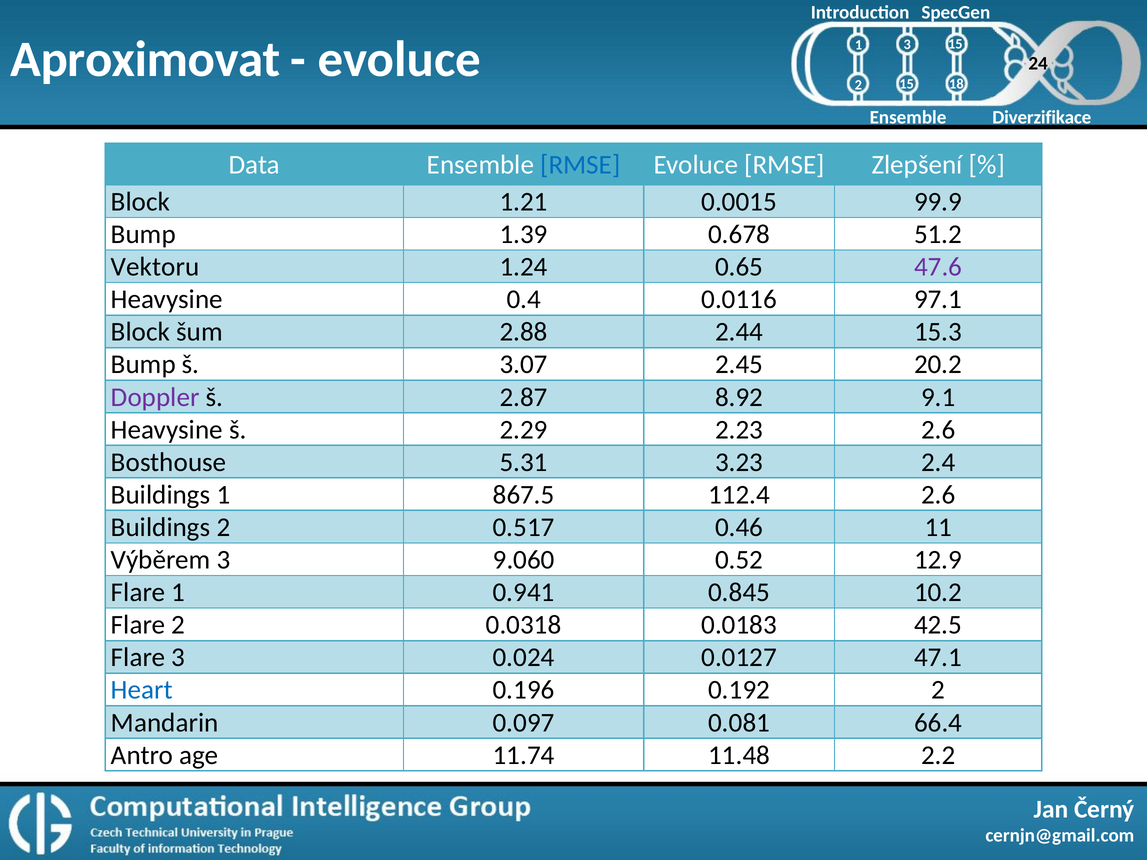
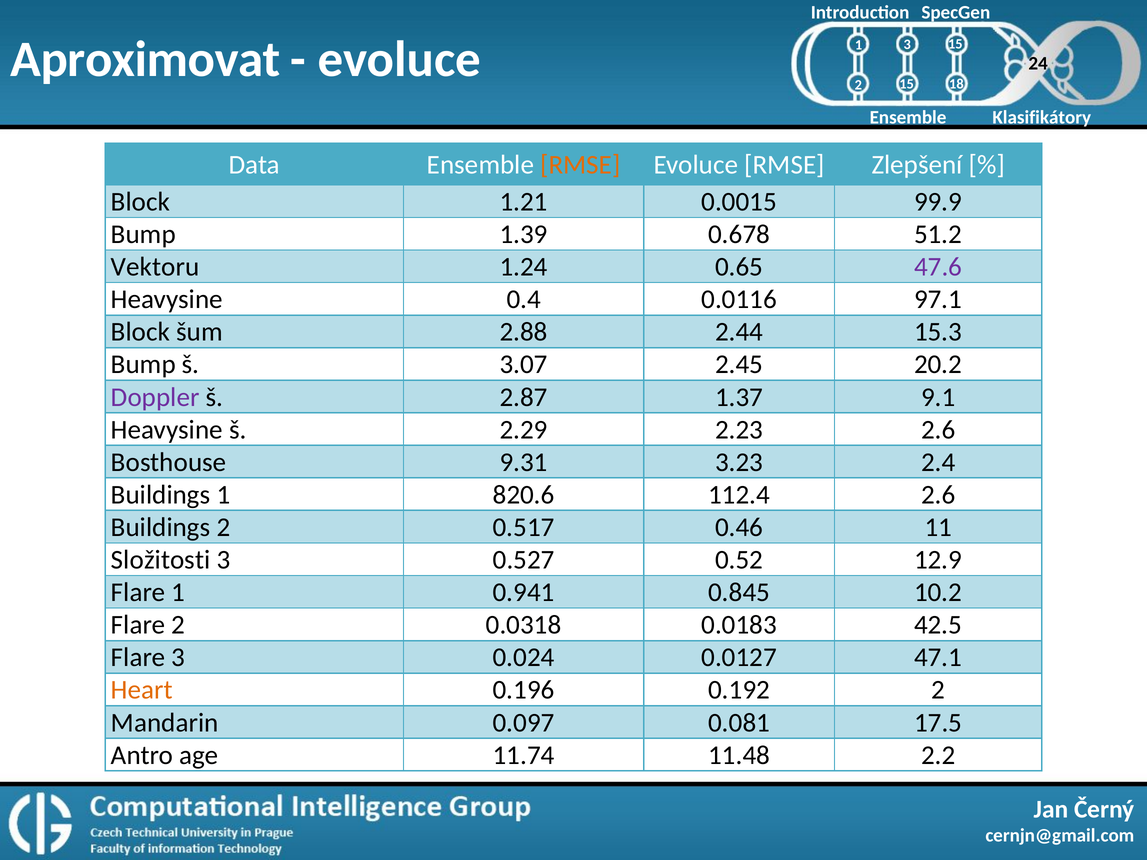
Diverzifikace: Diverzifikace -> Klasifikátory (1042, 117)
RMSE colour: blue -> orange (580, 165)
8.92: 8.92 -> 1.37 (739, 397)
5.31: 5.31 -> 9.31 (524, 462)
867.5: 867.5 -> 820.6 (524, 495)
Výběrem: Výběrem -> Složitosti (161, 560)
9.060: 9.060 -> 0.527 (524, 560)
Heart colour: blue -> orange (142, 690)
66.4: 66.4 -> 17.5 (938, 723)
